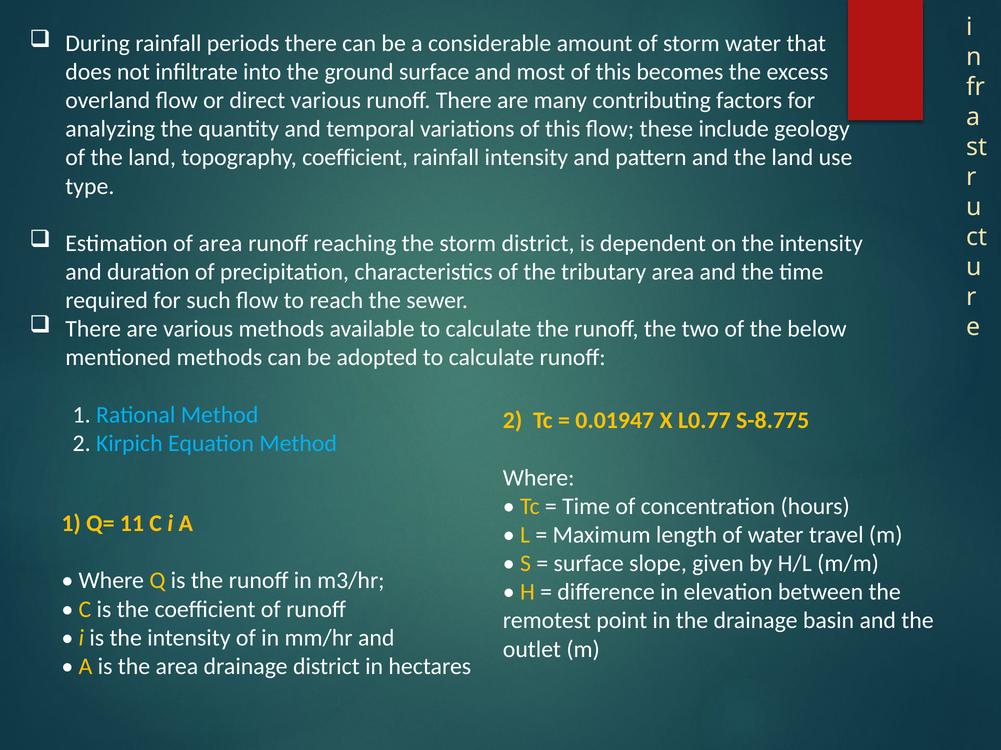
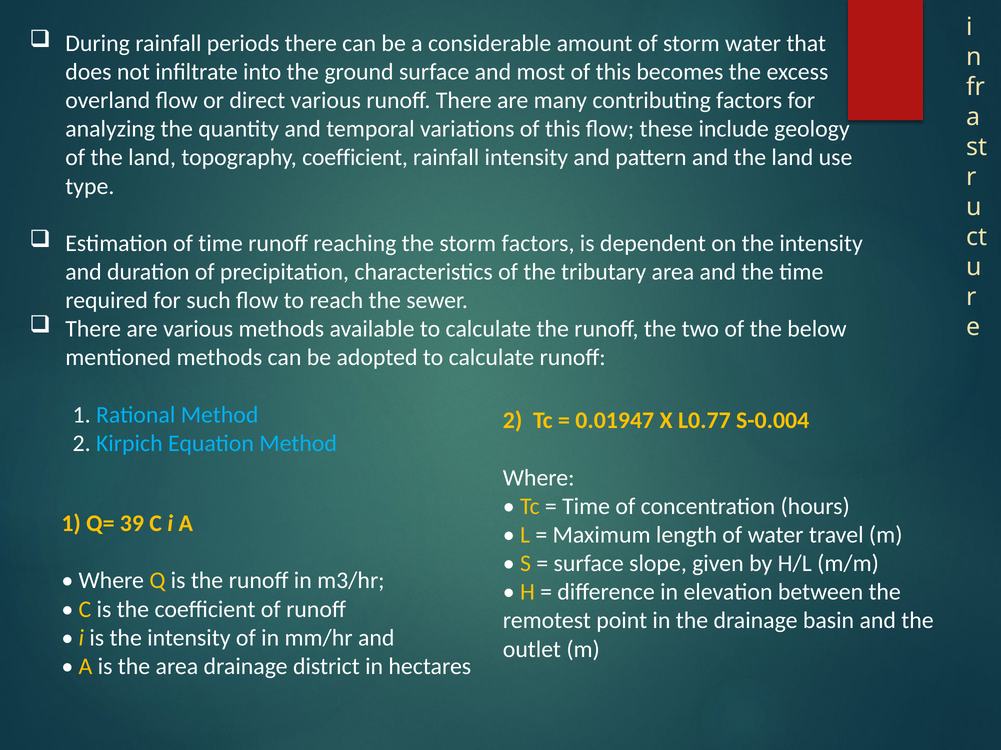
of area: area -> time (221, 244)
storm district: district -> factors (538, 244)
S-8.775: S-8.775 -> S-0.004 (773, 421)
11: 11 -> 39 (132, 524)
